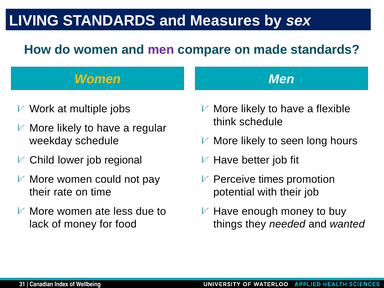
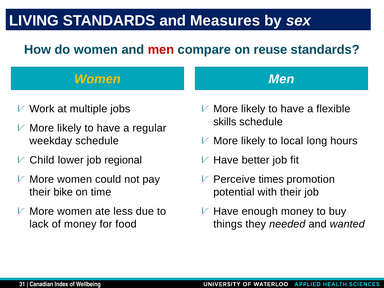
men colour: purple -> red (161, 50)
made: made -> reuse (270, 50)
think: think -> skills (225, 122)
seen: seen -> local (292, 141)
rate: rate -> bike (63, 192)
